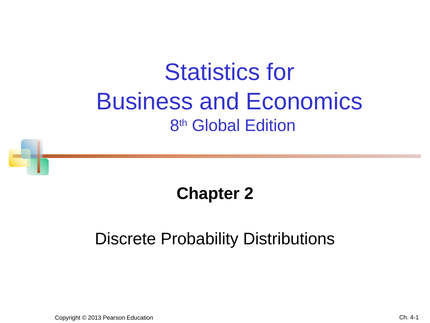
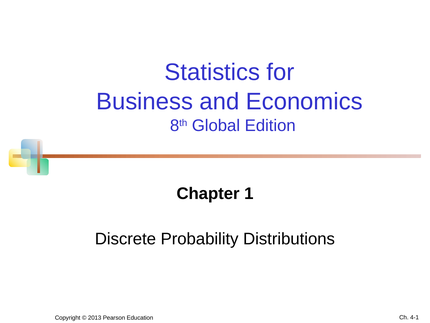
2: 2 -> 1 (249, 193)
